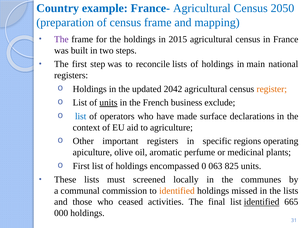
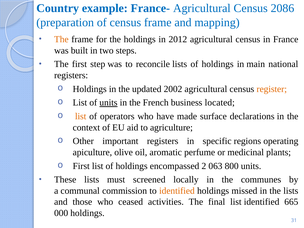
2050: 2050 -> 2086 (282, 8)
The colour: purple -> orange (61, 39)
2015: 2015 -> 2012 (178, 39)
2042: 2042 -> 2002 (173, 89)
exclude: exclude -> located (220, 103)
list colour: blue -> orange (81, 116)
0: 0 -> 2 (204, 166)
825: 825 -> 800 (232, 166)
identified underline: present -> none (262, 202)
